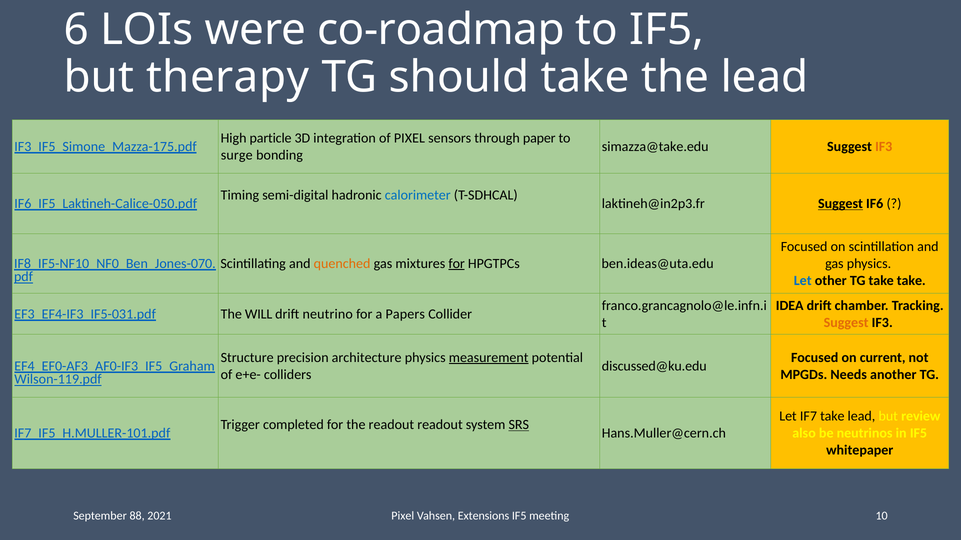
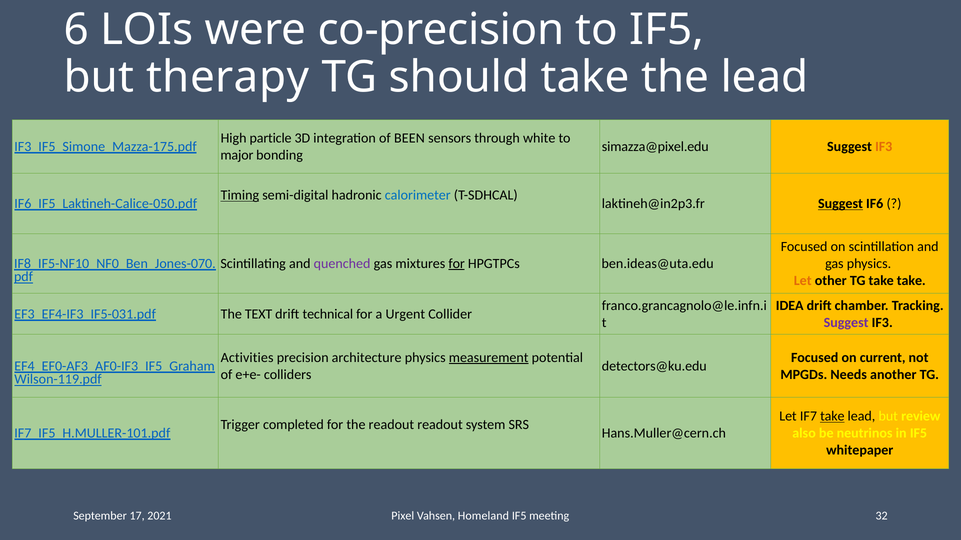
co-roadmap: co-roadmap -> co-precision (441, 30)
of PIXEL: PIXEL -> BEEN (409, 138)
paper: paper -> white (539, 138)
simazza@take.edu: simazza@take.edu -> simazza@pixel.edu (655, 147)
surge: surge -> major (237, 155)
Timing underline: none -> present (240, 195)
quenched colour: orange -> purple (342, 264)
Let colour: blue -> orange (803, 281)
WILL: WILL -> TEXT (259, 314)
neutrino: neutrino -> technical (328, 314)
Papers: Papers -> Urgent (405, 314)
Suggest colour: orange -> purple (846, 323)
Structure: Structure -> Activities (247, 358)
discussed@ku.edu: discussed@ku.edu -> detectors@ku.edu (654, 366)
take underline: none -> present (832, 417)
SRS underline: present -> none (519, 425)
Extensions: Extensions -> Homeland (483, 516)
10: 10 -> 32 (882, 516)
88: 88 -> 17 (137, 516)
